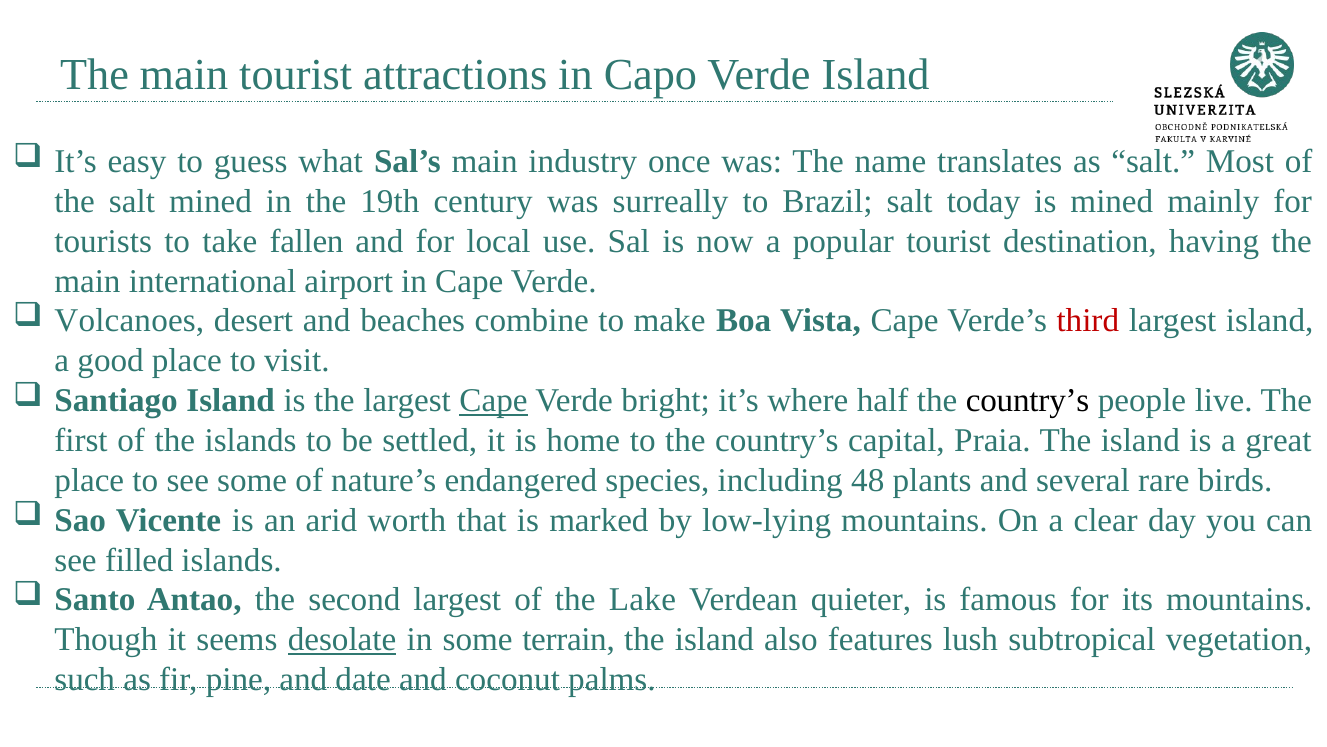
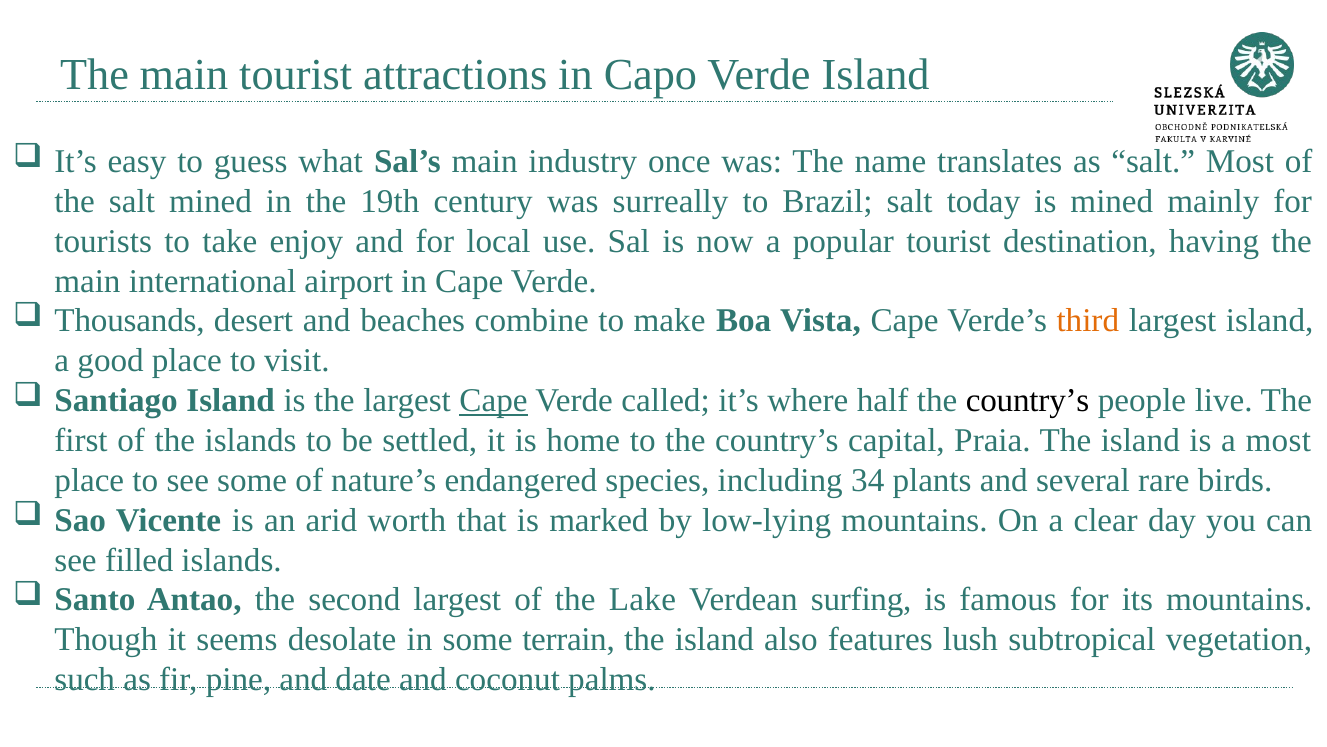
fallen: fallen -> enjoy (306, 241)
Volcanoes: Volcanoes -> Thousands (130, 321)
third colour: red -> orange (1088, 321)
bright: bright -> called (666, 400)
a great: great -> most (1278, 440)
48: 48 -> 34 (868, 480)
quieter: quieter -> surfing (861, 599)
desolate underline: present -> none (342, 639)
